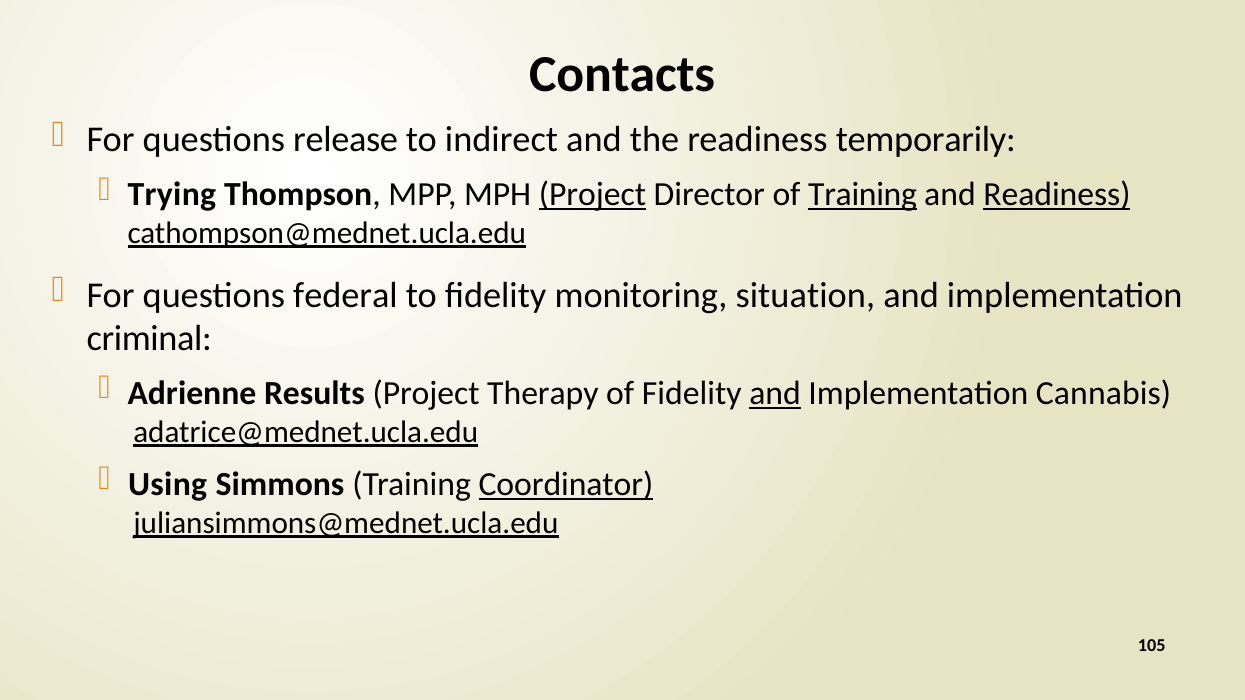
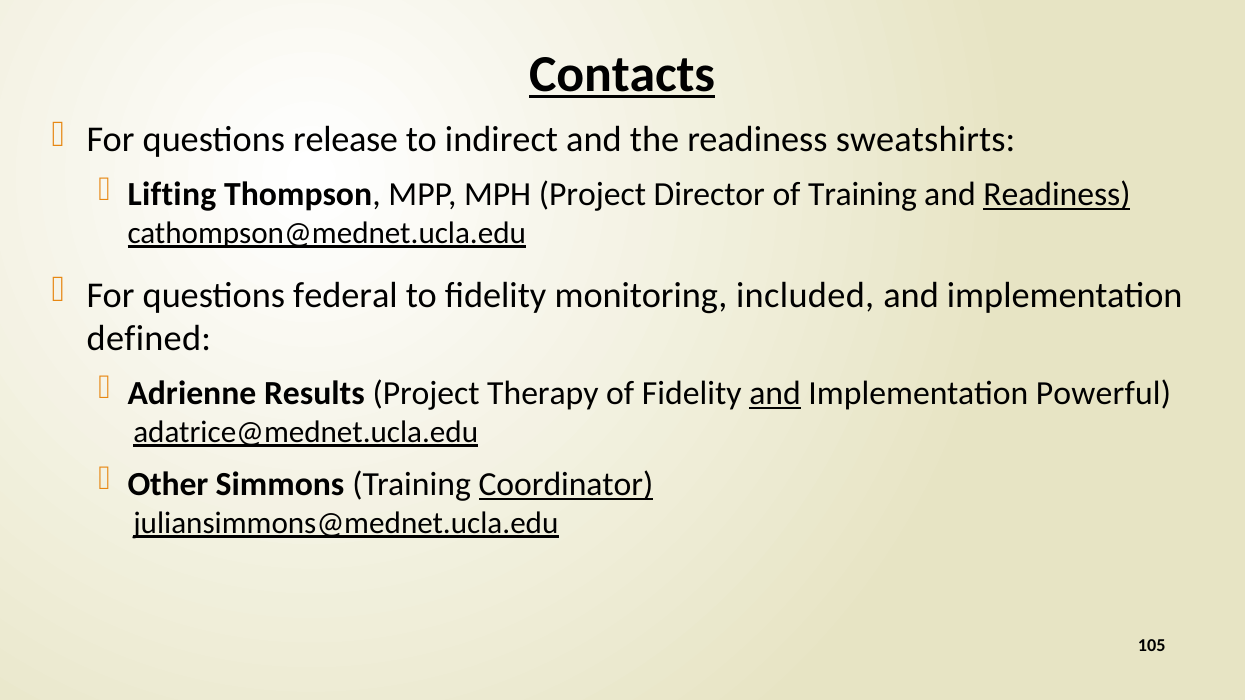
Contacts underline: none -> present (622, 74)
temporarily: temporarily -> sweatshirts (926, 140)
Trying: Trying -> Lifting (172, 195)
Project underline: present -> none (592, 195)
Training underline: present -> none (863, 195)
situation: situation -> included (805, 295)
criminal: criminal -> defined (149, 339)
Cannabis: Cannabis -> Powerful (1103, 394)
Using: Using -> Other (168, 484)
